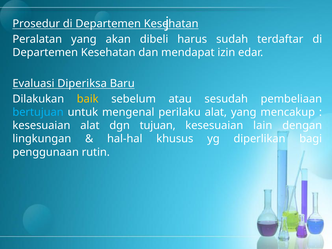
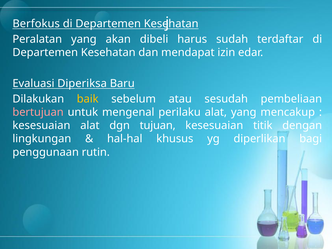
Prosedur: Prosedur -> Berfokus (36, 24)
bertujuan colour: light blue -> pink (38, 112)
lain: lain -> titik (263, 126)
